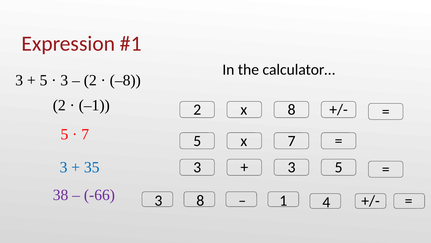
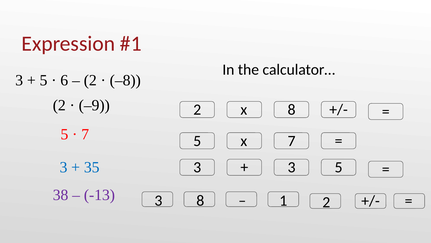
3: 3 -> 6 (64, 80)
–1: –1 -> –9 (94, 105)
-66: -66 -> -13 (99, 195)
4: 4 -> 2 (326, 202)
